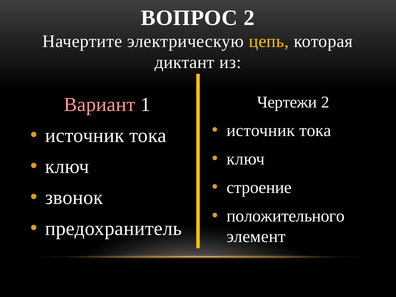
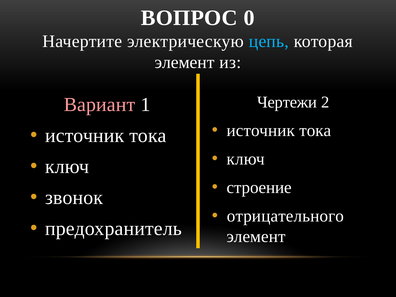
ВОПРОС 2: 2 -> 0 (249, 18)
цепь colour: yellow -> light blue (269, 41)
диктант: диктант -> элемент (185, 62)
положительного: положительного -> отрицательного (285, 216)
